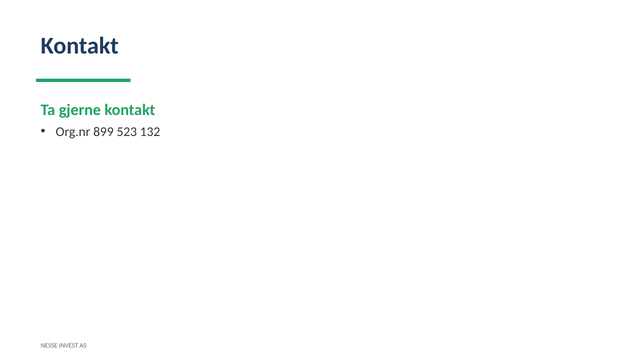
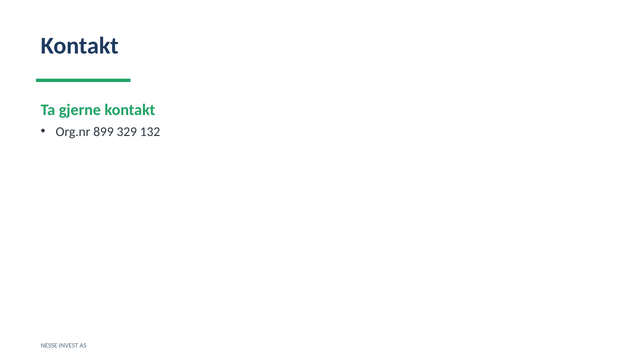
523: 523 -> 329 (127, 132)
